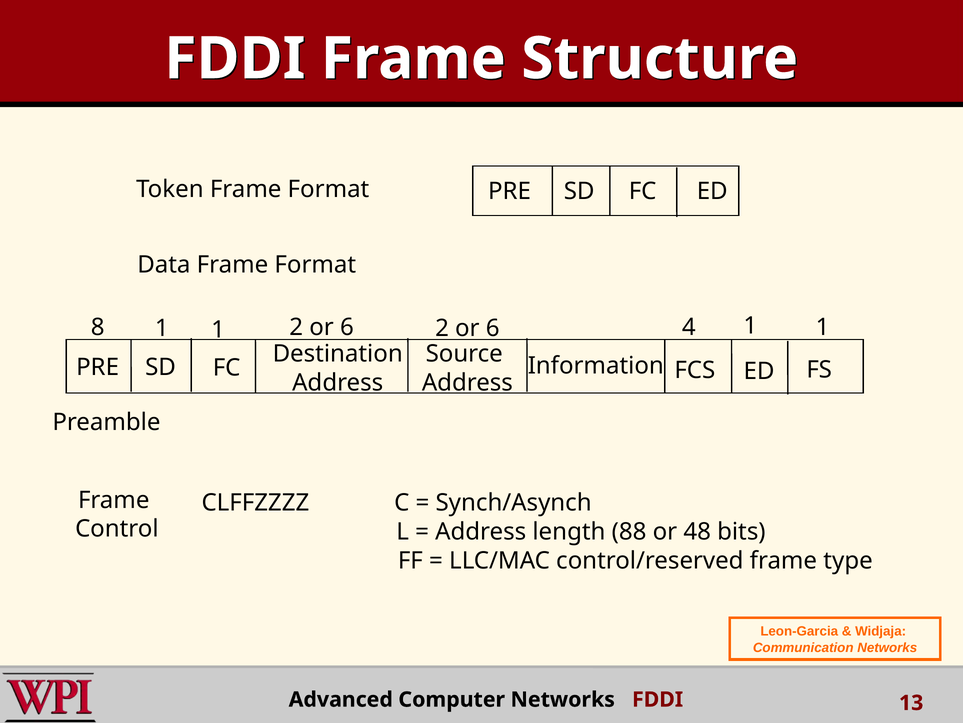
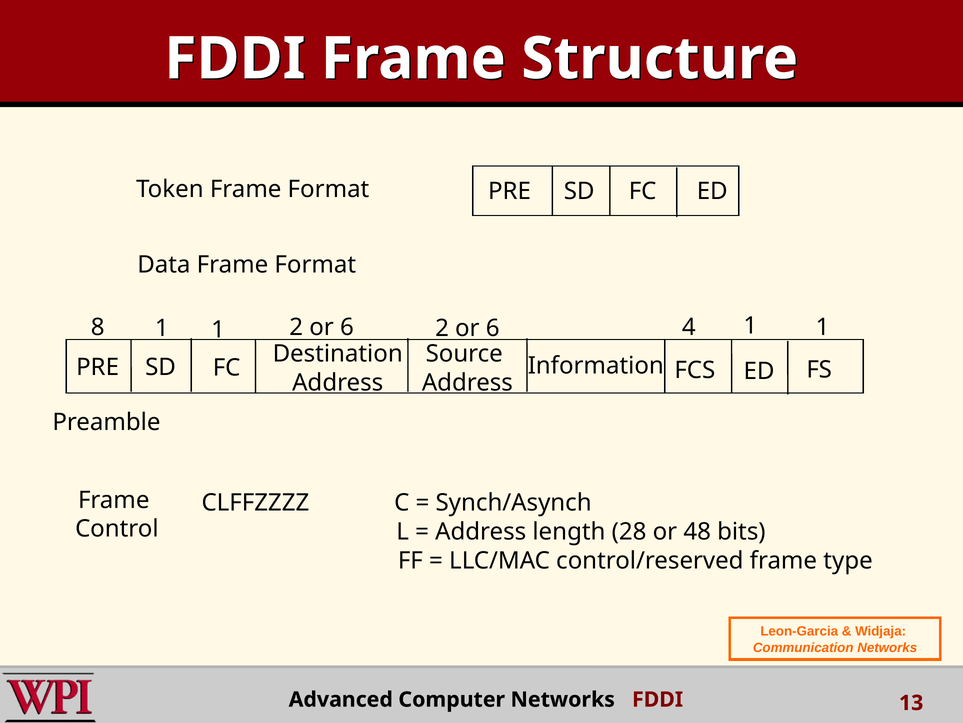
88: 88 -> 28 (629, 531)
